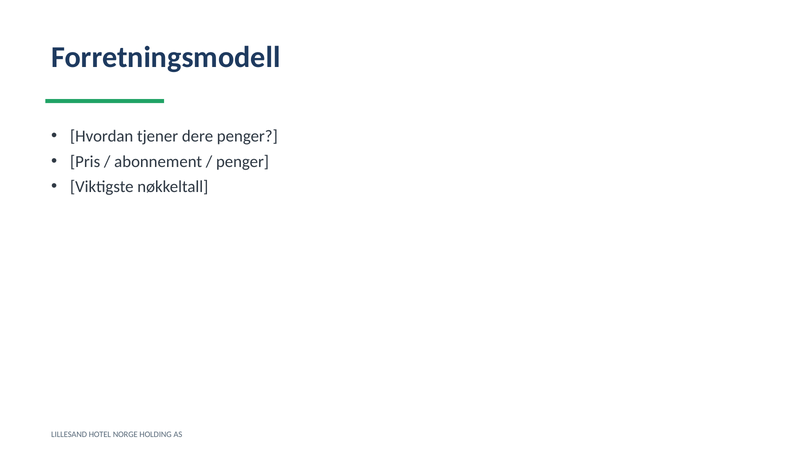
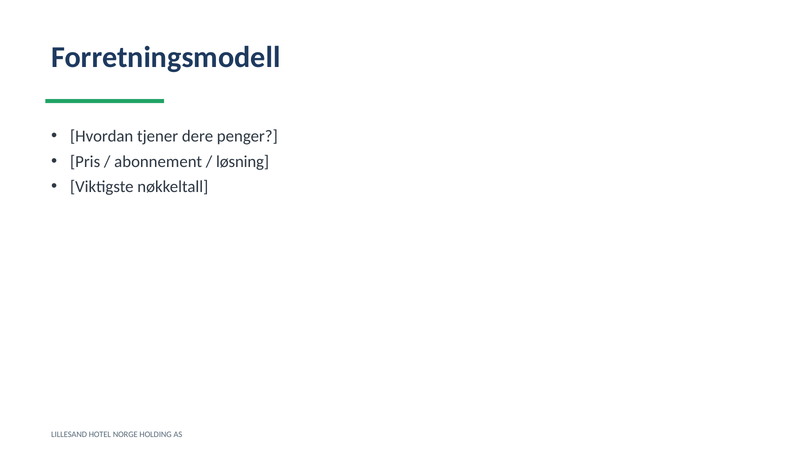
penger: penger -> løsning (243, 162)
